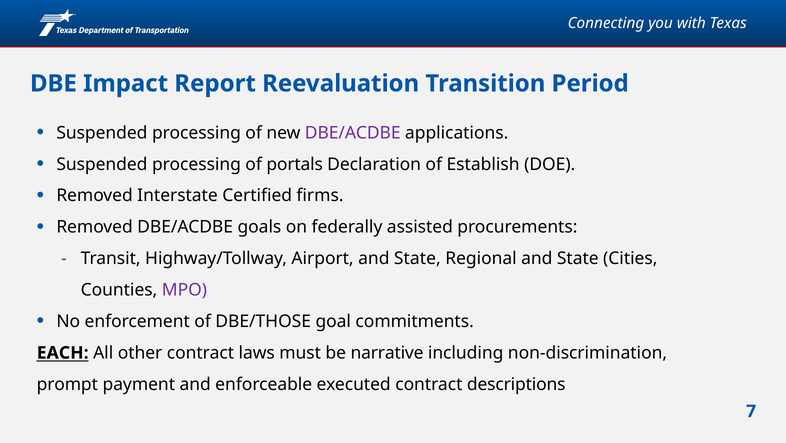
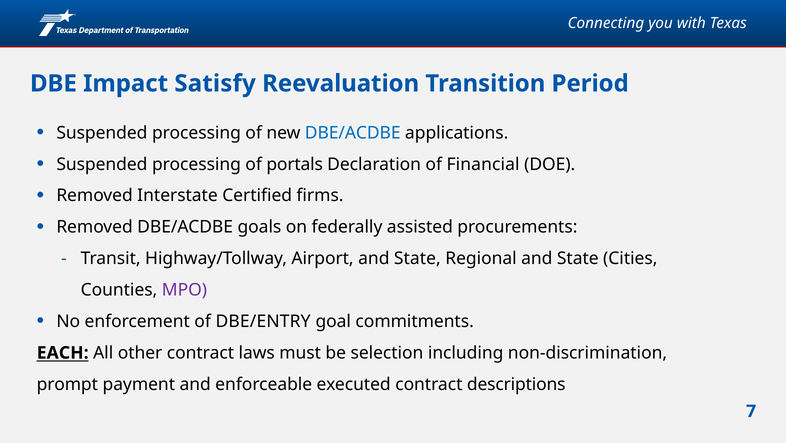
Report: Report -> Satisfy (215, 83)
DBE/ACDBE colour: purple -> blue (353, 133)
Establish: Establish -> Financial (483, 164)
DBE/THOSE: DBE/THOSE -> DBE/ENTRY (263, 321)
narrative: narrative -> selection (387, 353)
